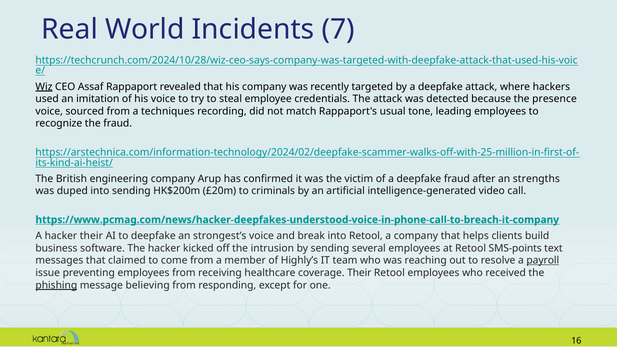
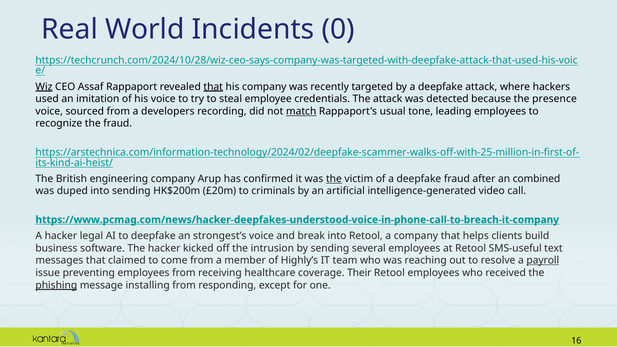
7: 7 -> 0 (338, 29)
that underline: none -> present (213, 87)
techniques: techniques -> developers (168, 111)
match underline: none -> present (301, 111)
the underline: none -> present (334, 179)
strengths: strengths -> combined (536, 179)
hacker their: their -> legal (91, 236)
SMS-points: SMS-points -> SMS-useful (515, 248)
believing: believing -> installing (148, 285)
